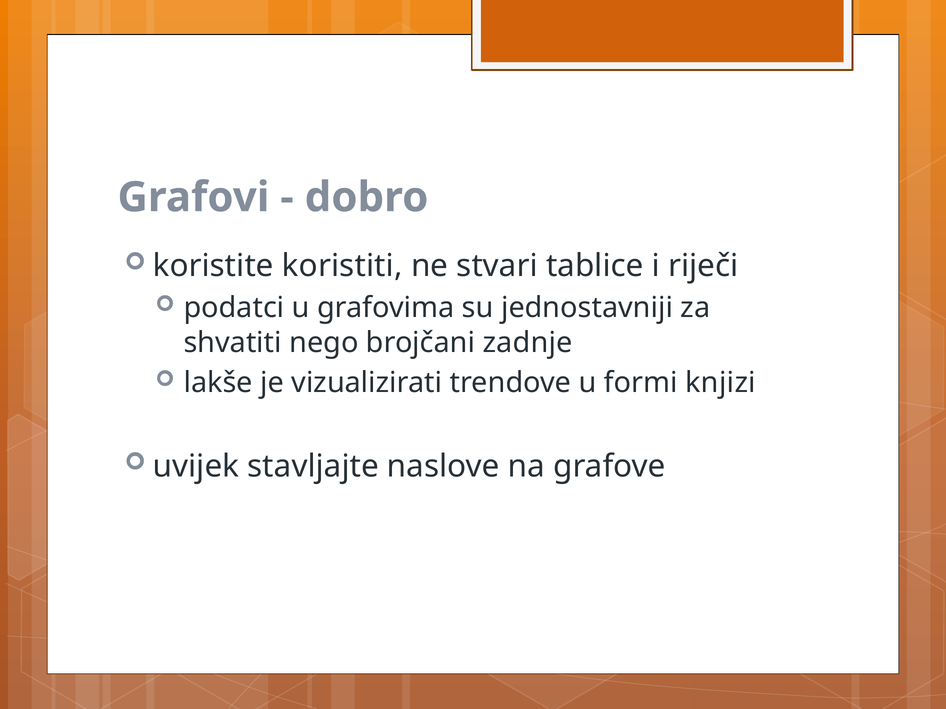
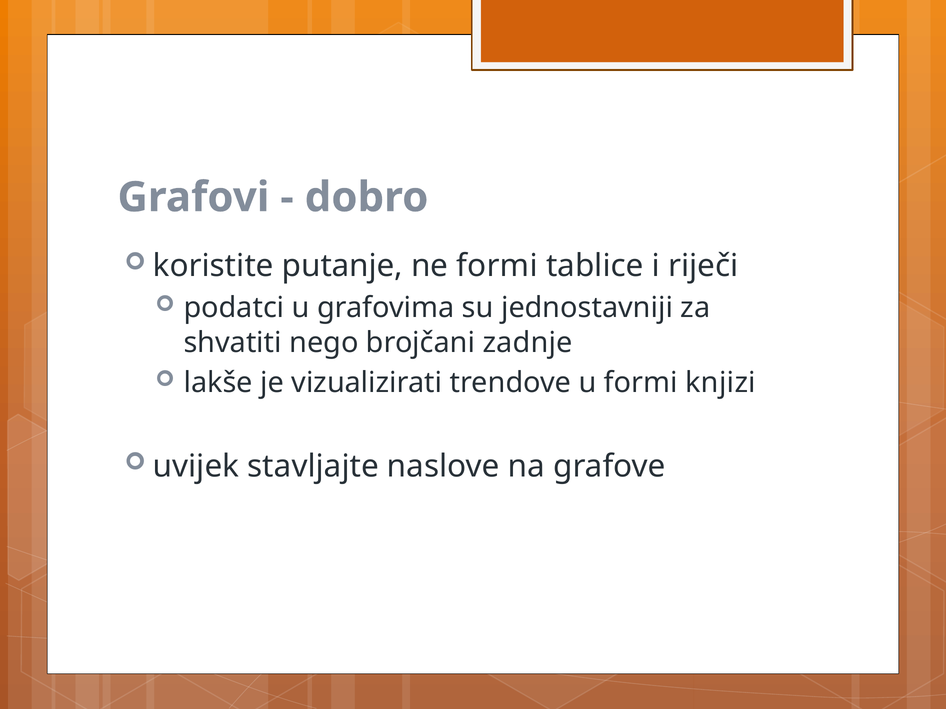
koristiti: koristiti -> putanje (342, 266)
ne stvari: stvari -> formi (497, 266)
